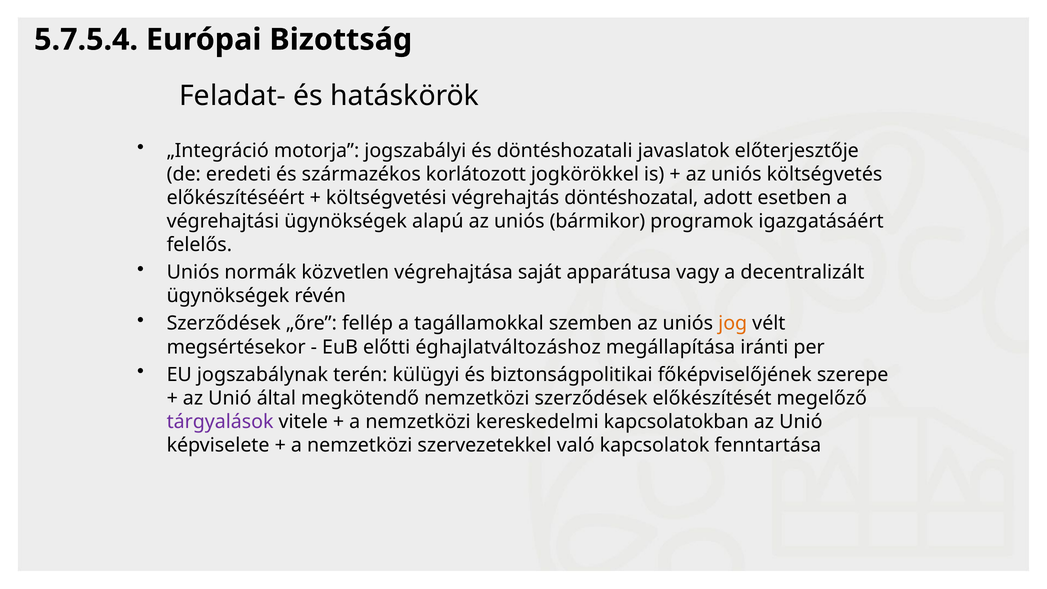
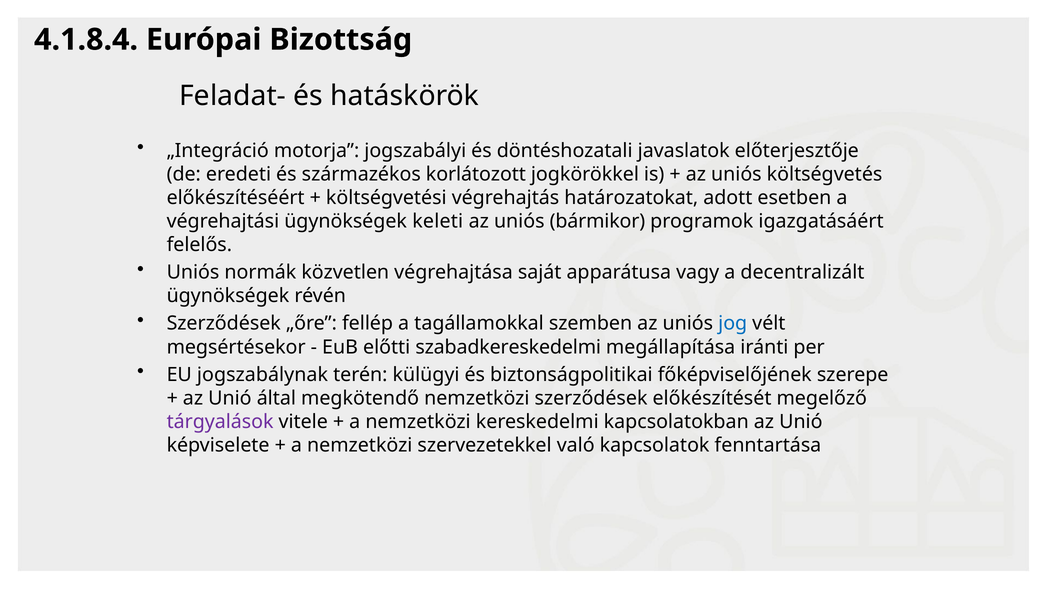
5.7.5.4: 5.7.5.4 -> 4.1.8.4 (86, 40)
döntéshozatal: döntéshozatal -> határozatokat (631, 198)
alapú: alapú -> keleti (438, 221)
jog colour: orange -> blue (733, 323)
éghajlatváltozáshoz: éghajlatváltozáshoz -> szabadkereskedelmi (508, 347)
